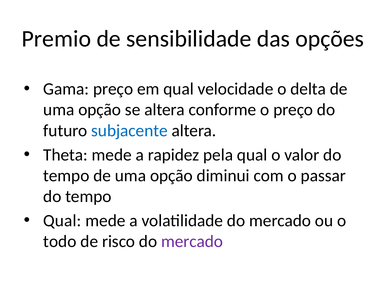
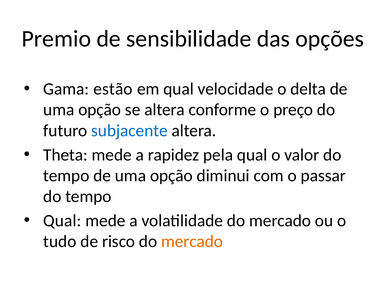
Gama preço: preço -> estão (113, 89)
todo: todo -> tudo (60, 241)
mercado colour: purple -> orange (192, 241)
